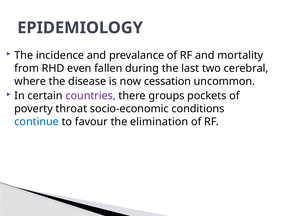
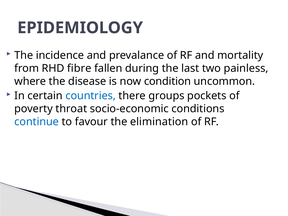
even: even -> fibre (79, 68)
cerebral: cerebral -> painless (246, 68)
cessation: cessation -> condition (168, 81)
countries colour: purple -> blue (91, 96)
